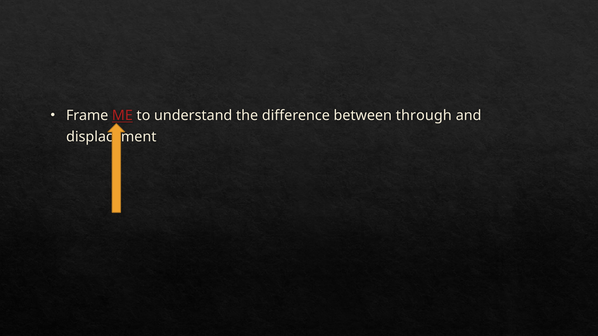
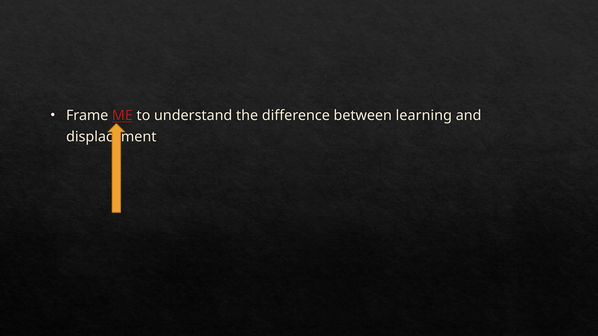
through: through -> learning (424, 116)
